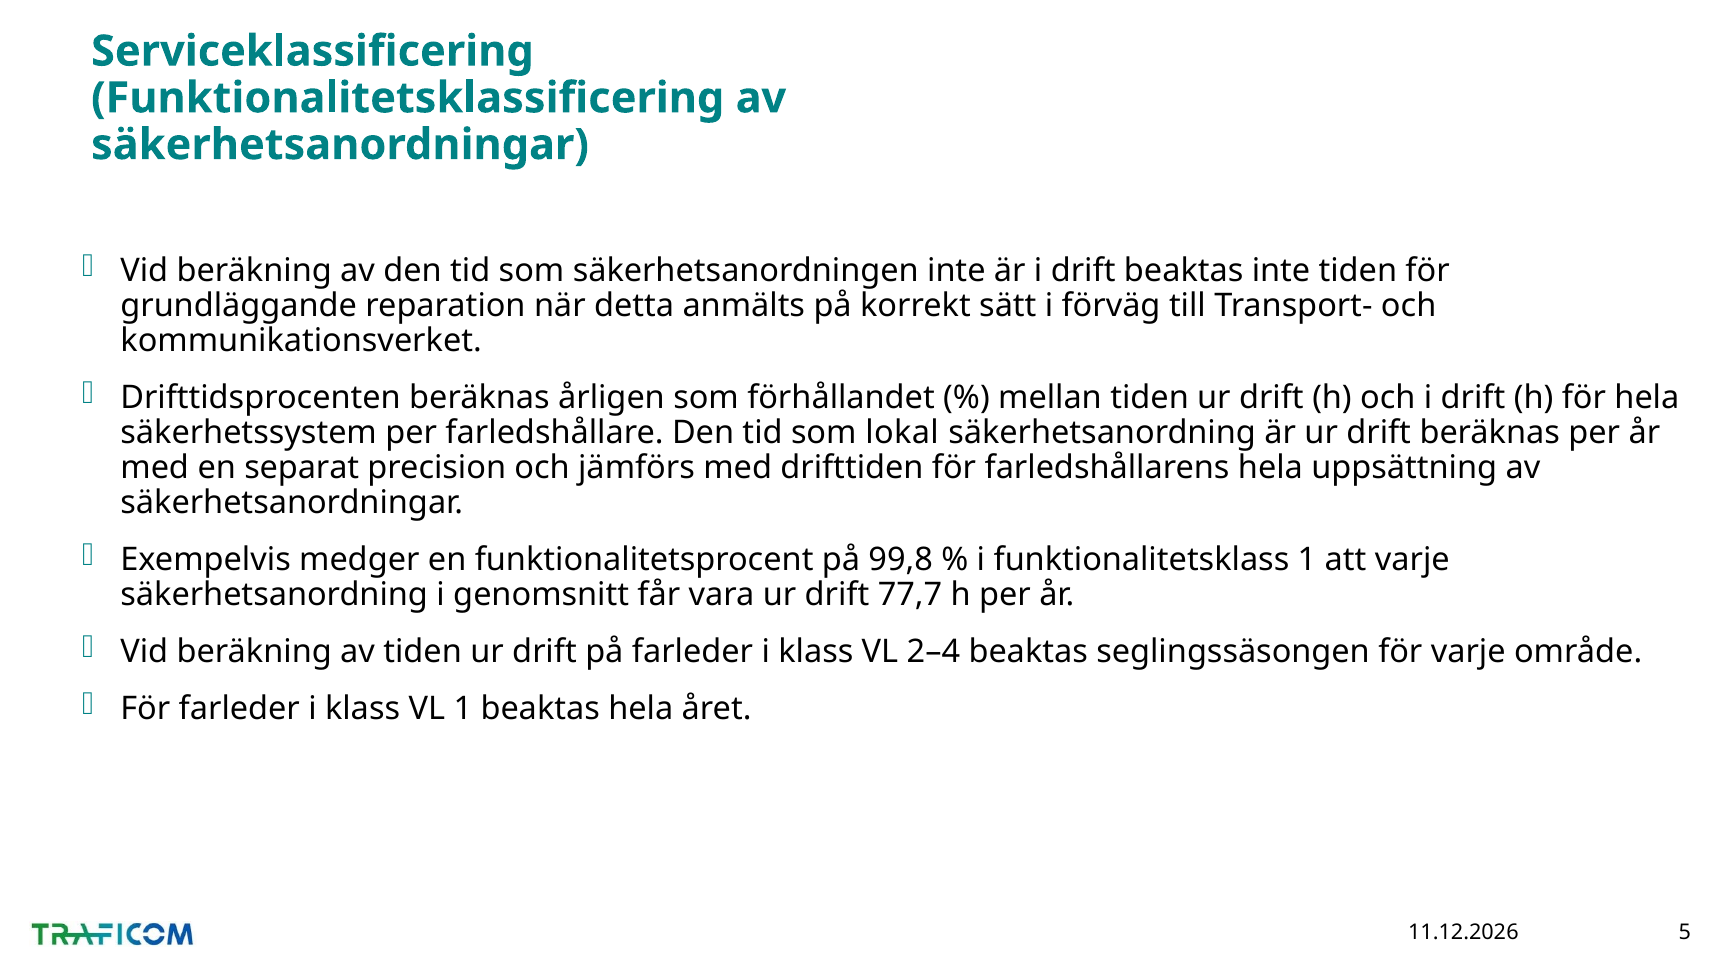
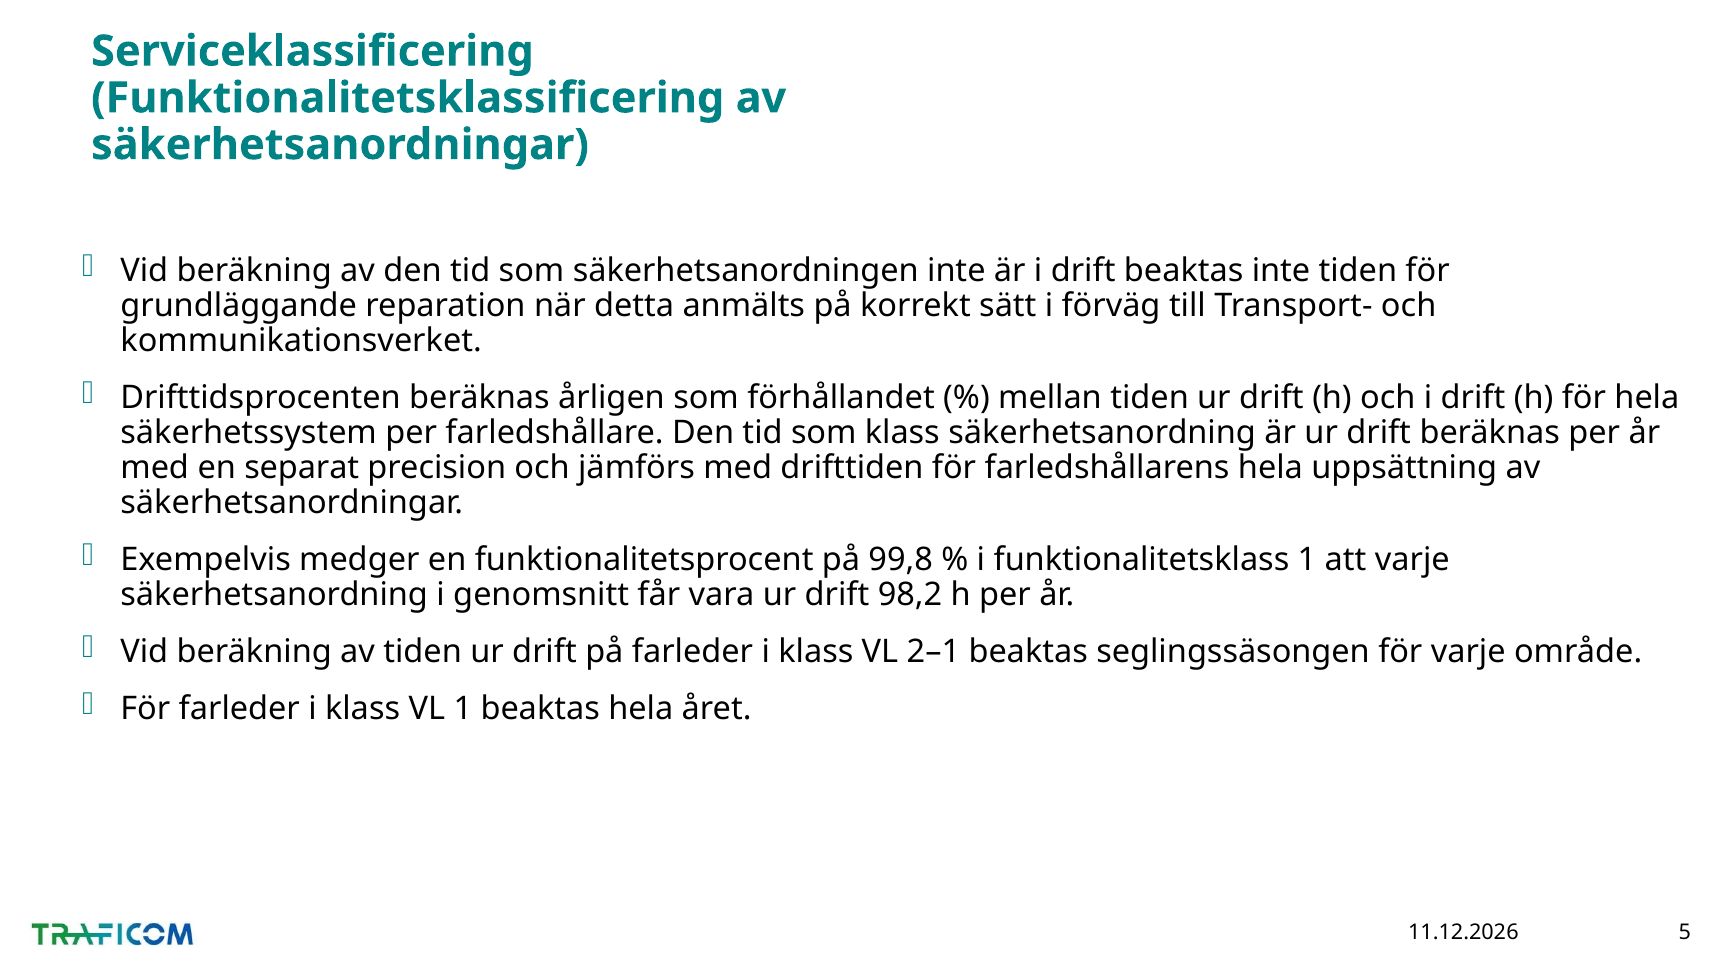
som lokal: lokal -> klass (902, 433)
77,7: 77,7 -> 98,2 (910, 595)
2–4: 2–4 -> 2–1 (933, 652)
